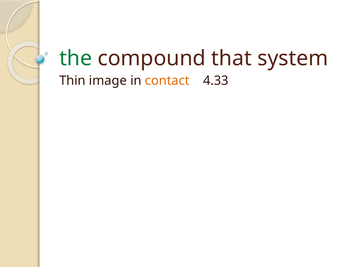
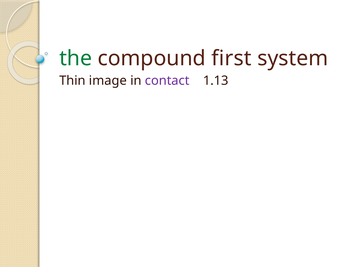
that: that -> first (231, 58)
contact colour: orange -> purple (167, 81)
4.33: 4.33 -> 1.13 (216, 81)
